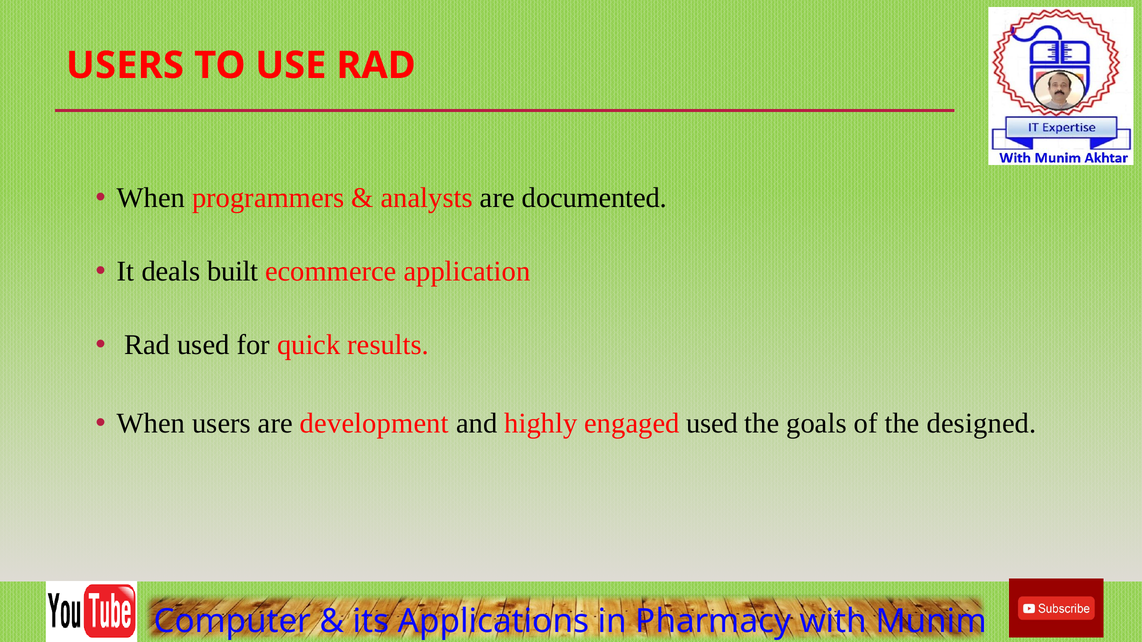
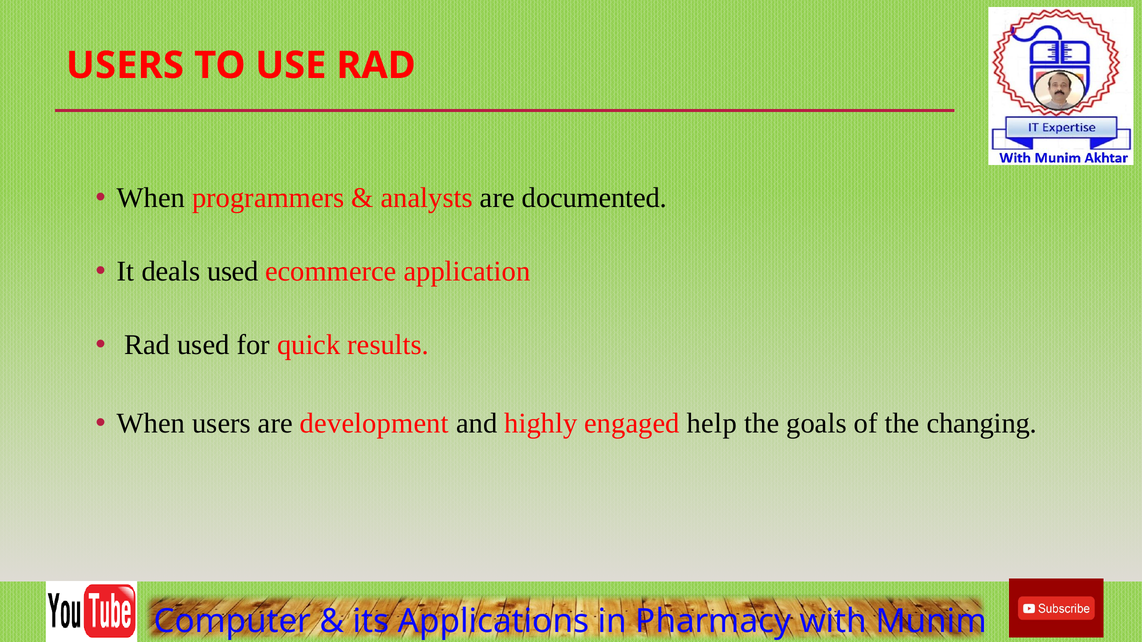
deals built: built -> used (233, 271)
engaged used: used -> help (712, 424)
designed: designed -> changing (982, 424)
